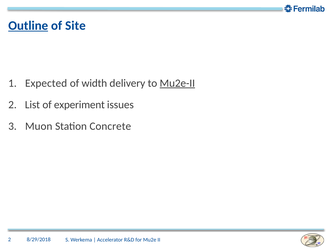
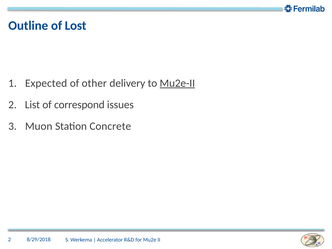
Outline underline: present -> none (28, 26)
Site: Site -> Lost (76, 26)
width: width -> other (94, 83)
experiment: experiment -> correspond (79, 105)
